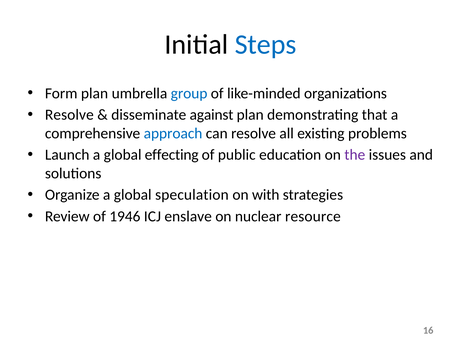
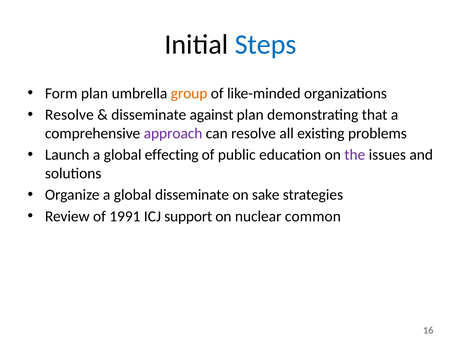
group colour: blue -> orange (189, 93)
approach colour: blue -> purple (173, 133)
global speculation: speculation -> disseminate (192, 195)
with: with -> sake (266, 195)
1946: 1946 -> 1991 (125, 216)
enslave: enslave -> support (188, 216)
resource: resource -> common (313, 216)
